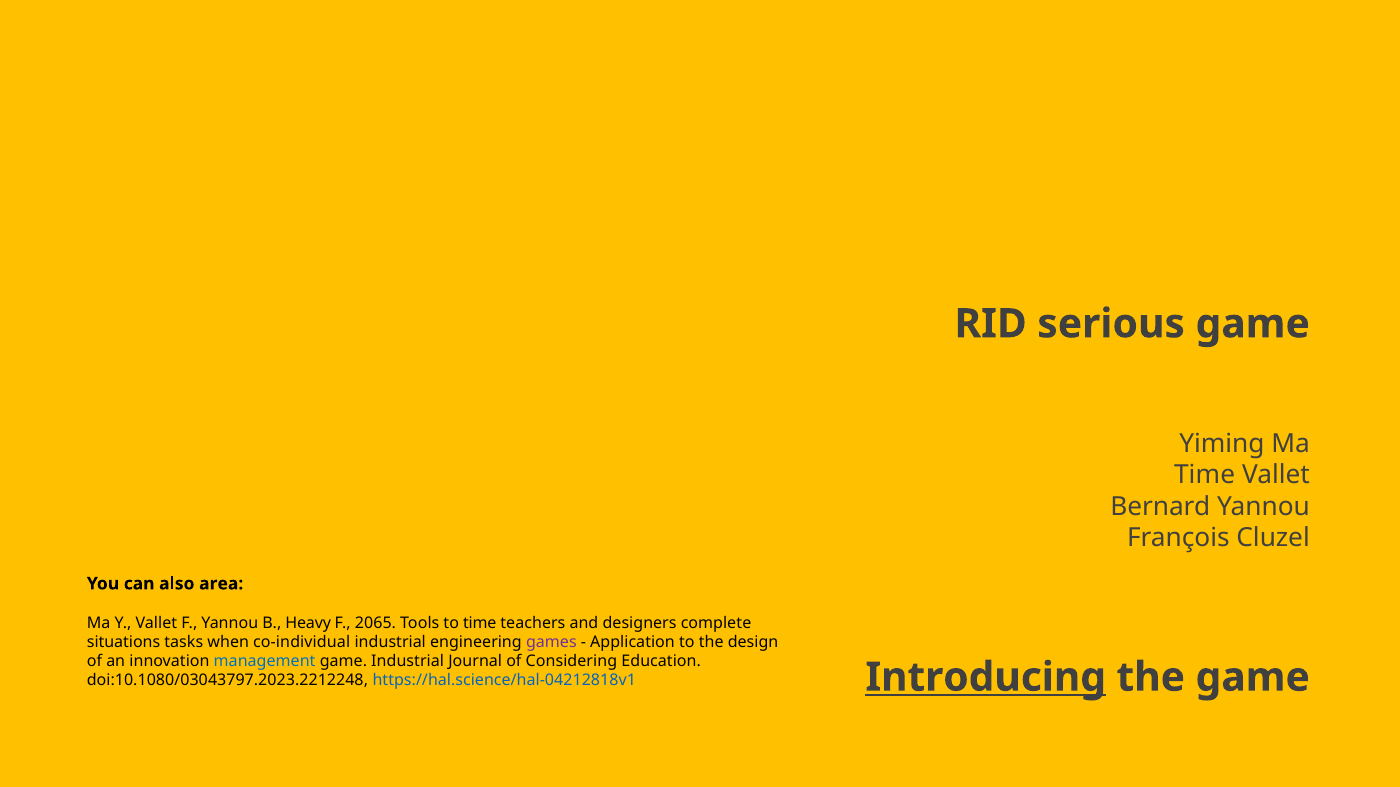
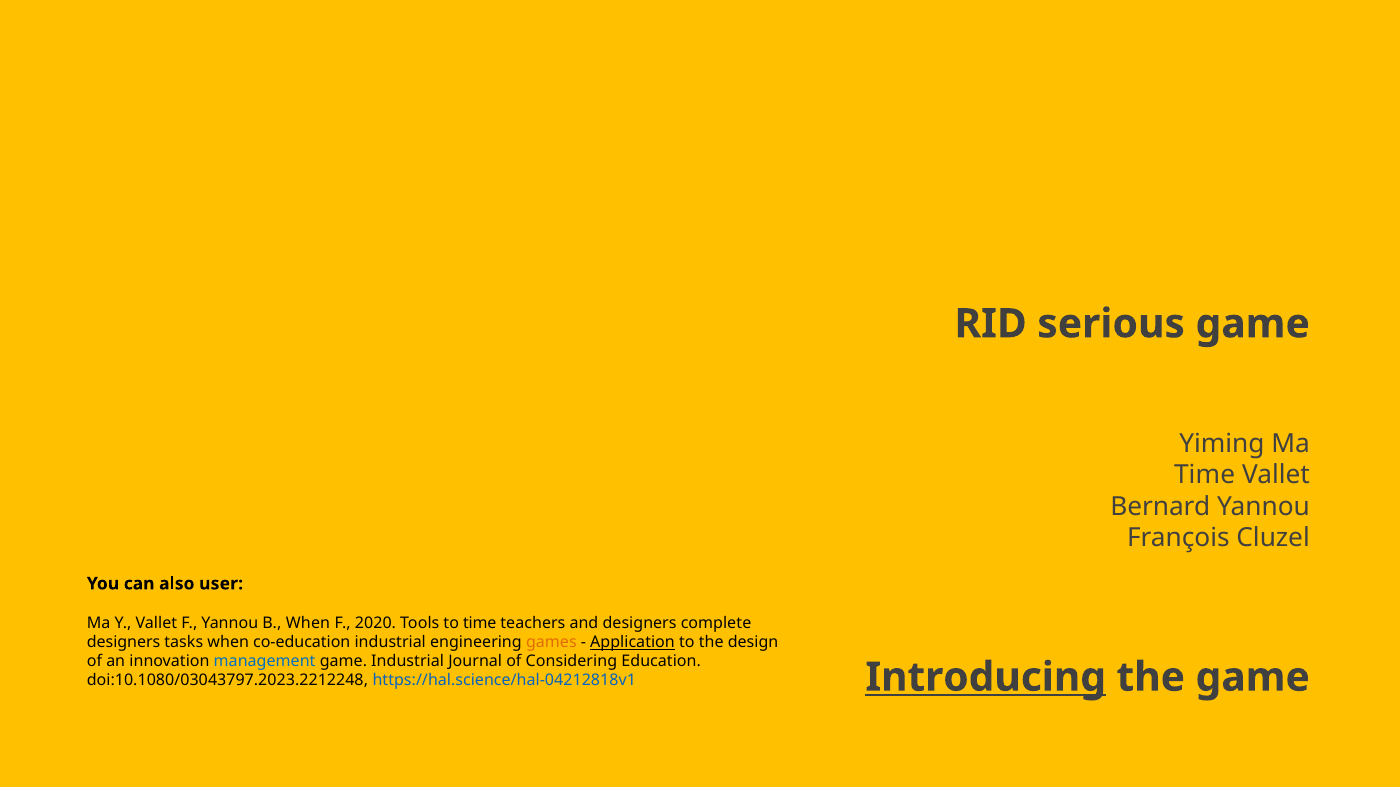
area: area -> user (221, 584)
B Heavy: Heavy -> When (308, 623)
2065: 2065 -> 2020 (375, 623)
situations: situations -> designers (124, 643)
co-individual: co-individual -> co-education (302, 643)
games colour: purple -> orange (551, 643)
Application underline: none -> present (633, 643)
